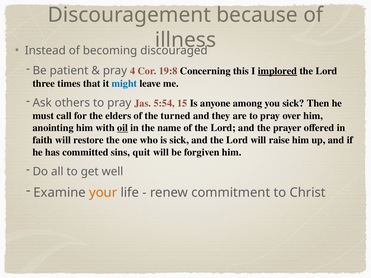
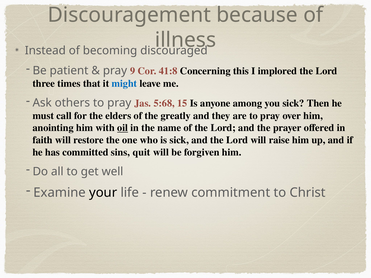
4: 4 -> 9 (133, 71)
19:8: 19:8 -> 41:8 (168, 71)
implored underline: present -> none (277, 71)
5:54: 5:54 -> 5:68 (164, 103)
turned: turned -> greatly (176, 116)
your colour: orange -> black (103, 193)
